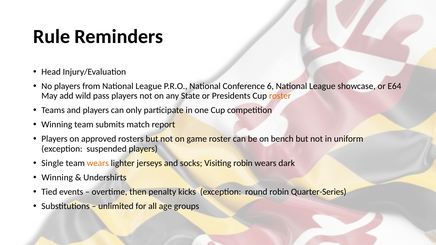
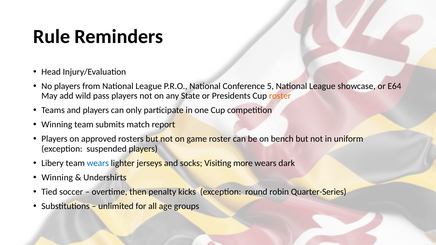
6: 6 -> 5 (270, 86)
Single: Single -> Libery (53, 163)
wears colour: orange -> blue (98, 163)
Visiting robin: robin -> more (243, 163)
events: events -> soccer (71, 192)
